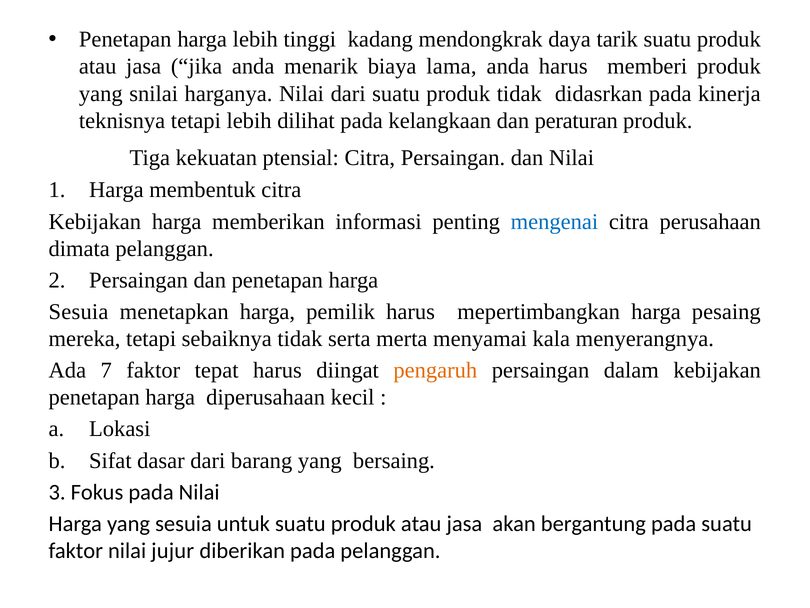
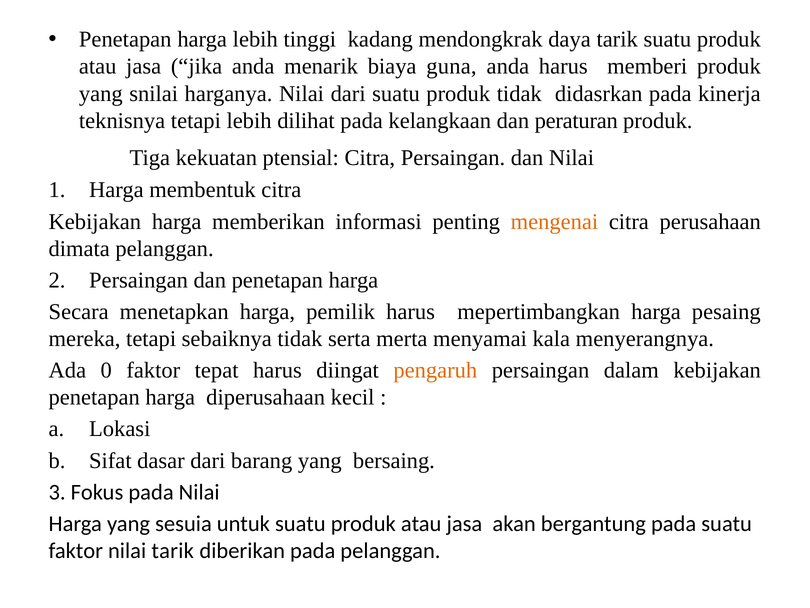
lama: lama -> guna (451, 66)
mengenai colour: blue -> orange (554, 221)
Sesuia: Sesuia -> Secara (79, 312)
7: 7 -> 0 (106, 370)
nilai jujur: jujur -> tarik (173, 550)
